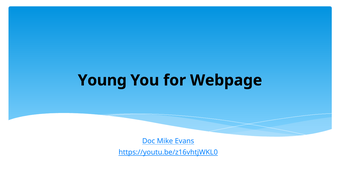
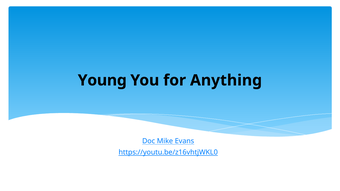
Webpage: Webpage -> Anything (226, 80)
